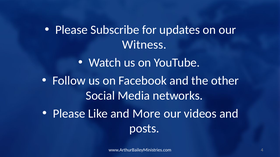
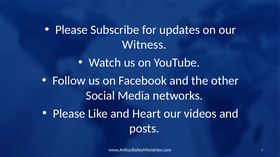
More: More -> Heart (147, 114)
